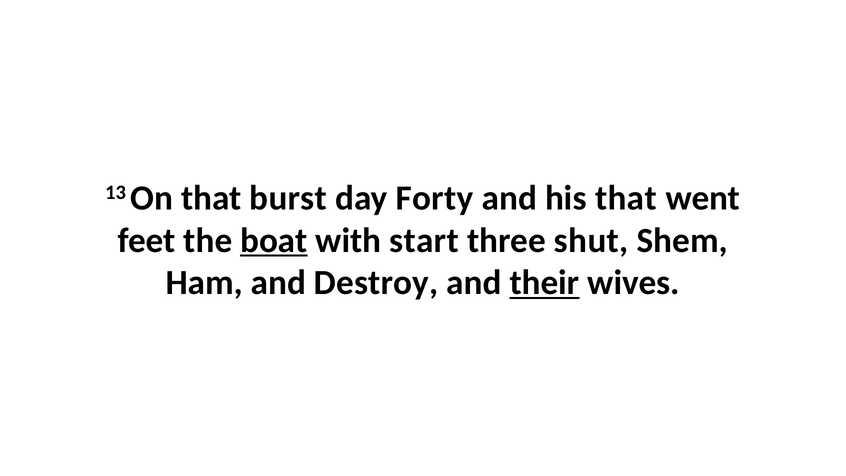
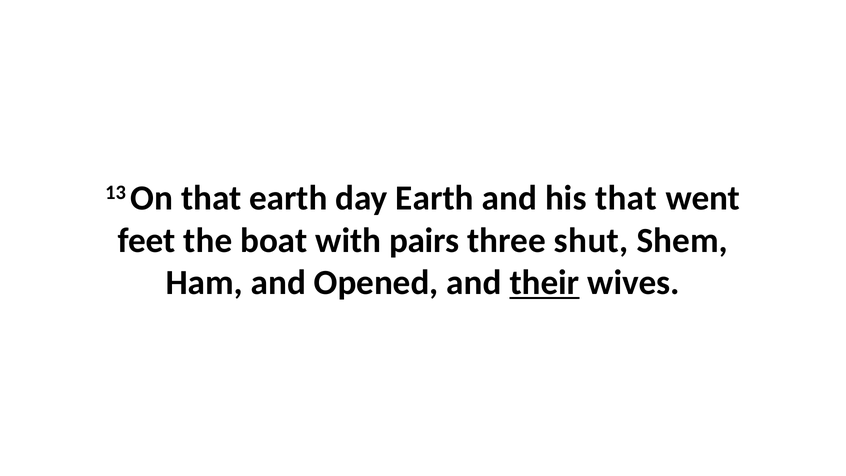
that burst: burst -> earth (288, 198)
day Forty: Forty -> Earth (435, 198)
boat underline: present -> none (274, 240)
start: start -> pairs (424, 240)
Destroy: Destroy -> Opened (376, 283)
